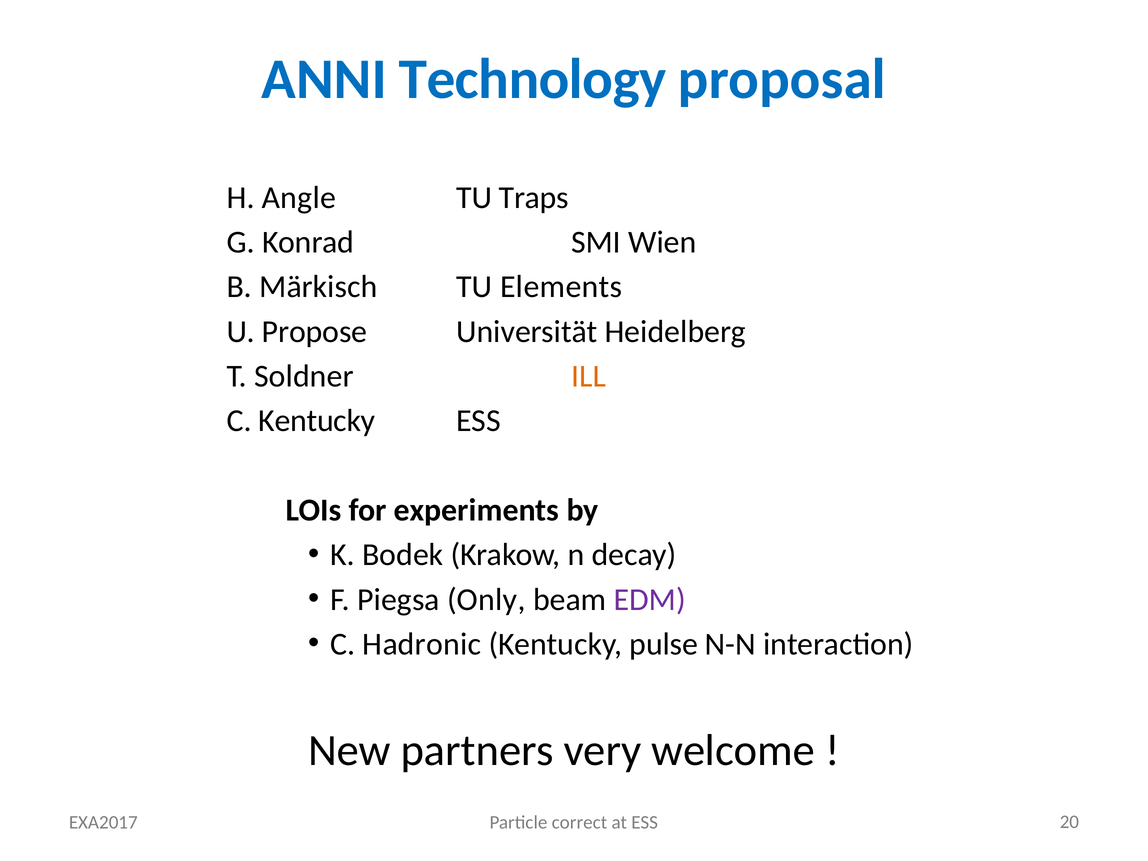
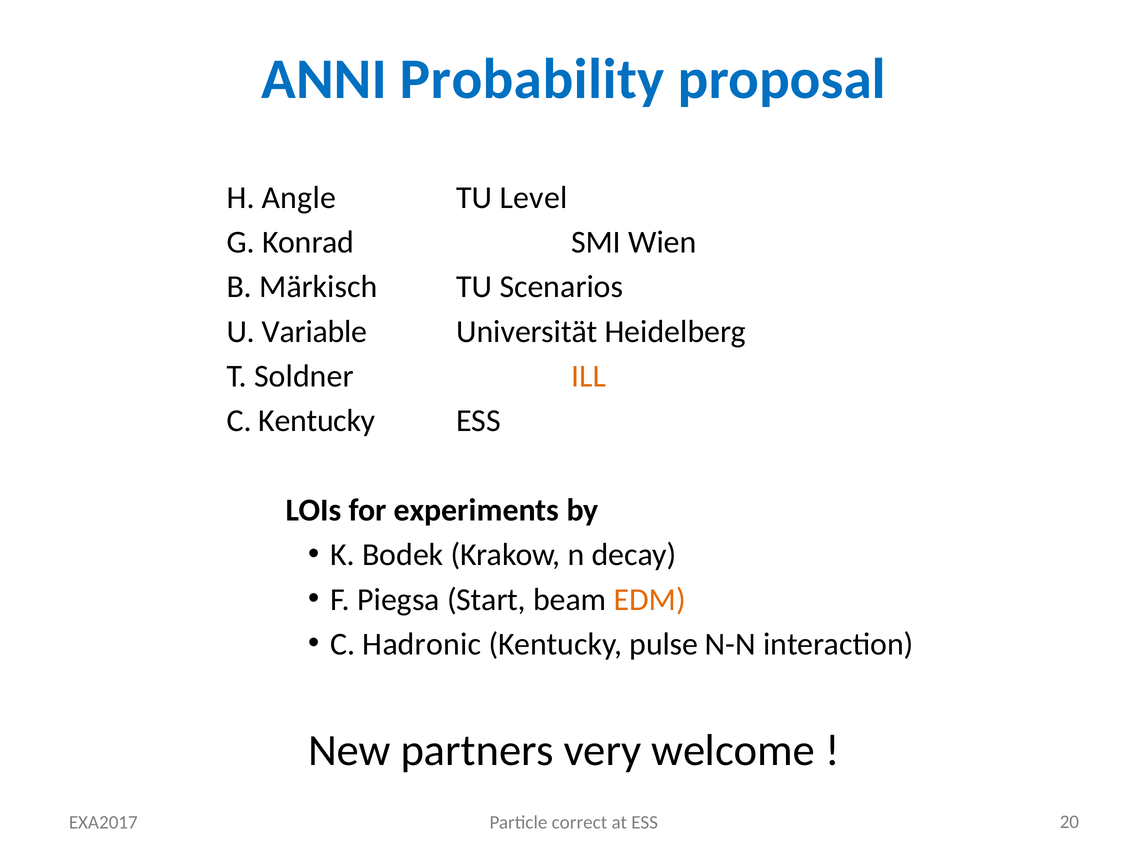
Technology: Technology -> Probability (532, 80)
Traps: Traps -> Level (534, 198)
Elements: Elements -> Scenarios (561, 287)
Propose: Propose -> Variable (315, 332)
Only: Only -> Start (486, 600)
EDM colour: purple -> orange (650, 600)
